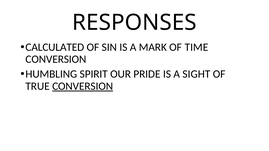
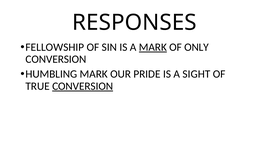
CALCULATED: CALCULATED -> FELLOWSHIP (55, 47)
MARK underline: none -> present (153, 47)
TIME: TIME -> ONLY (197, 47)
HUMBLING SPIRIT: SPIRIT -> MARK (94, 74)
